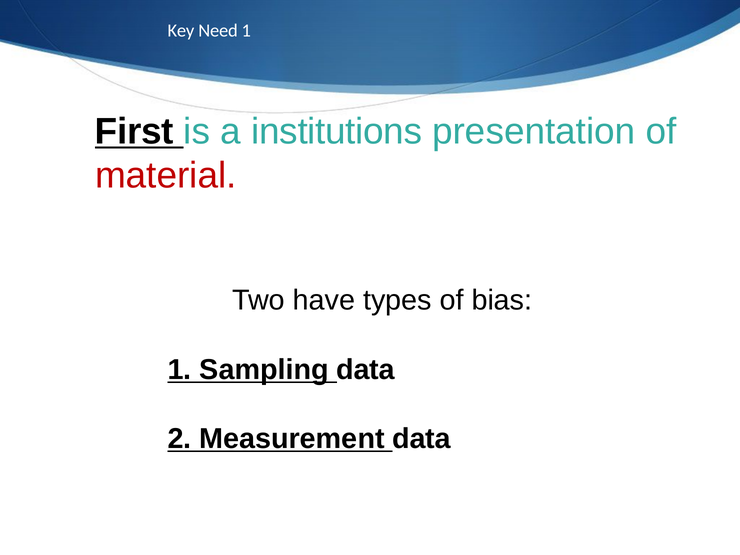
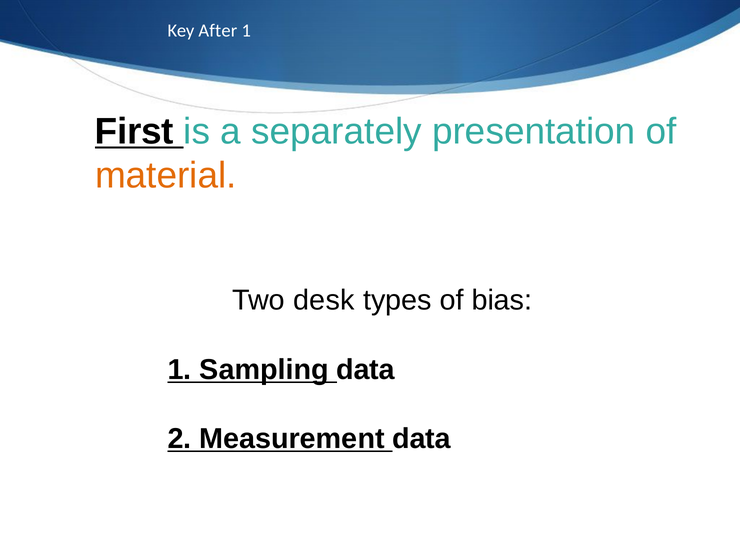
Need: Need -> After (218, 31)
institutions: institutions -> separately (337, 131)
material colour: red -> orange (166, 176)
have: have -> desk (324, 300)
